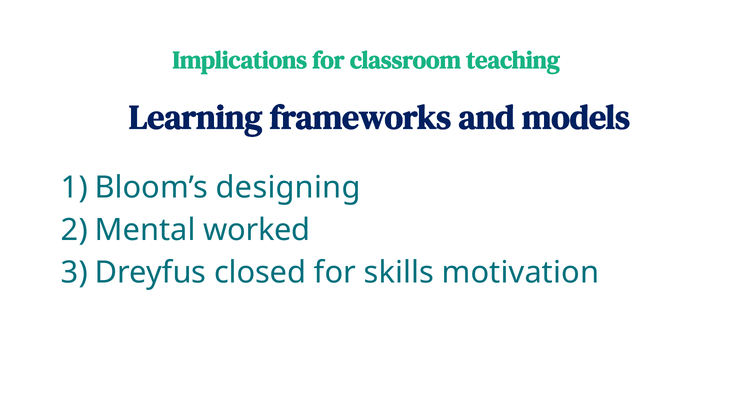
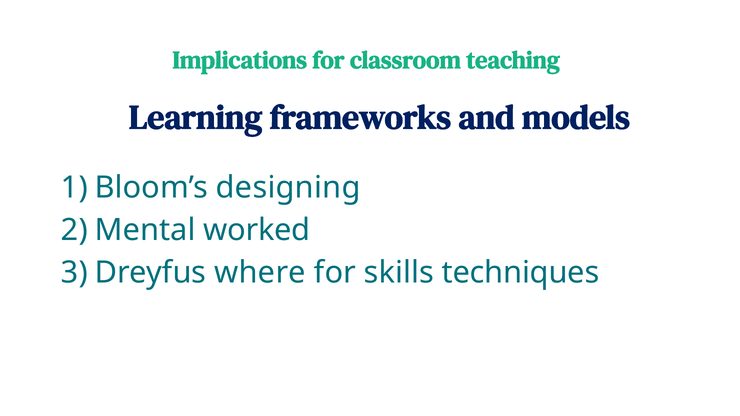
closed: closed -> where (260, 273)
motivation: motivation -> techniques (521, 273)
